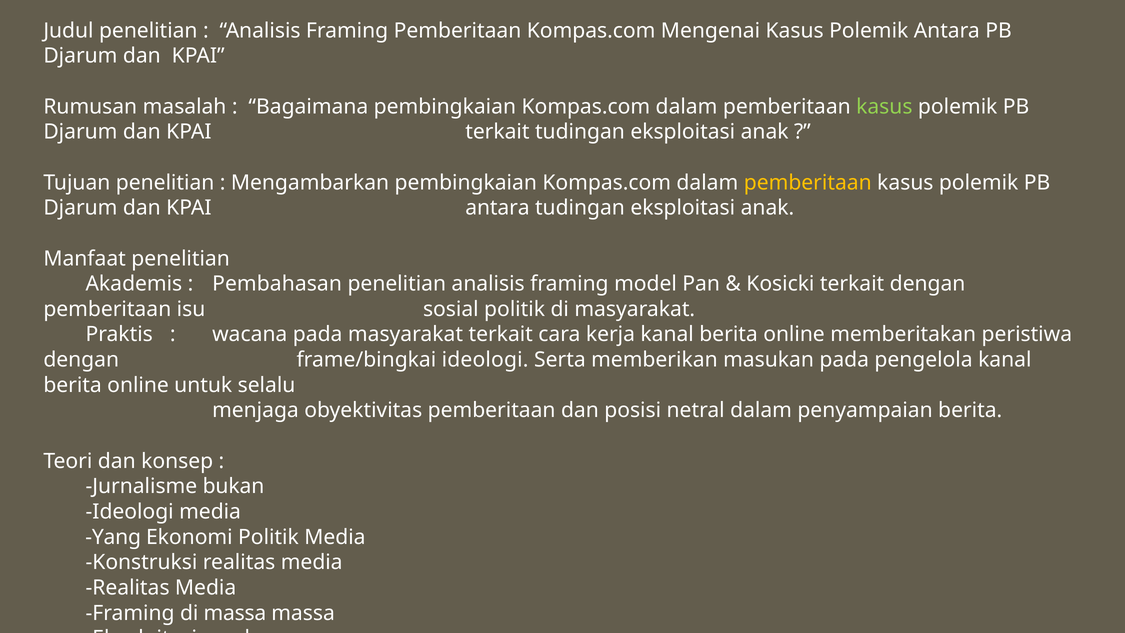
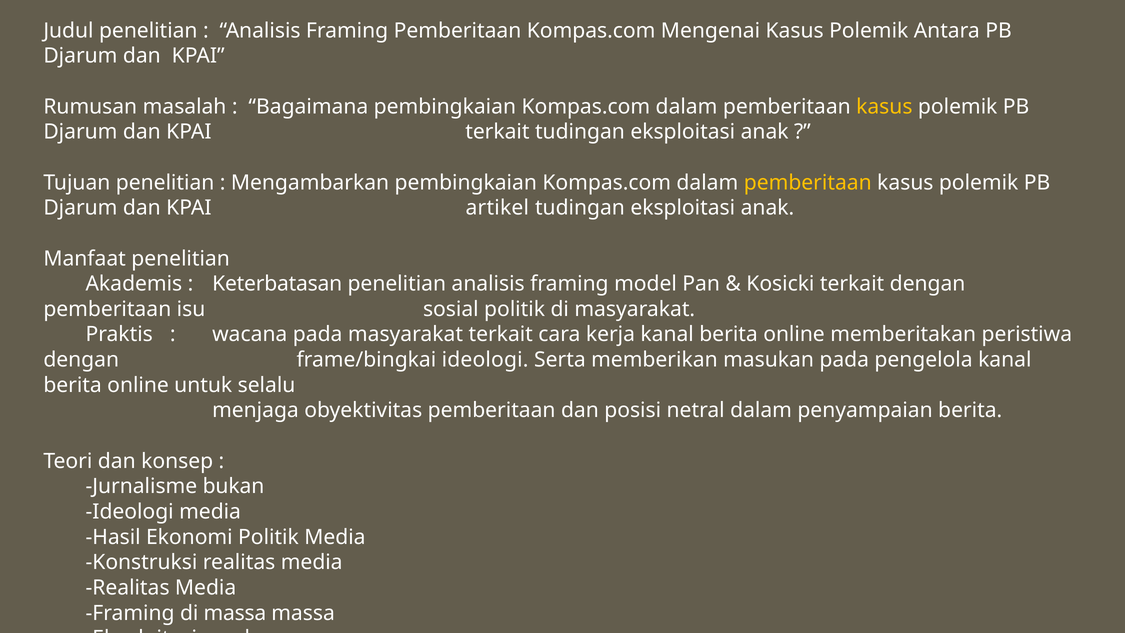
kasus colour: light green -> yellow (884, 107)
KPAI antara: antara -> artikel (497, 208)
Pembahasan: Pembahasan -> Keterbatasan (277, 284)
Yang: Yang -> Hasil (113, 537)
